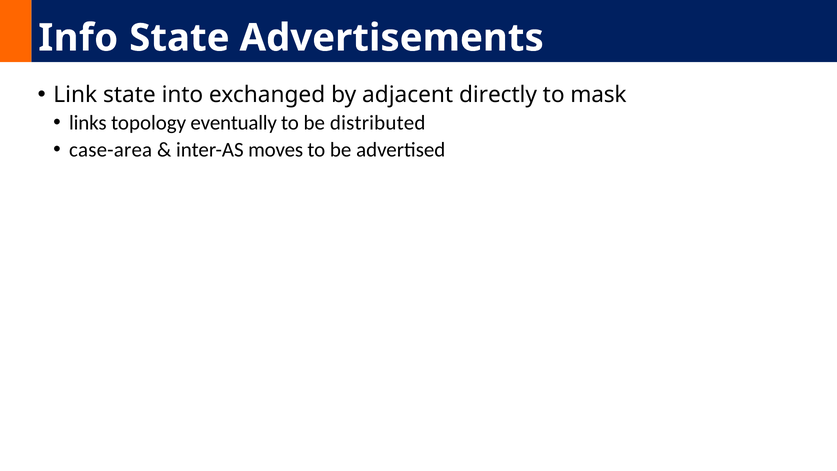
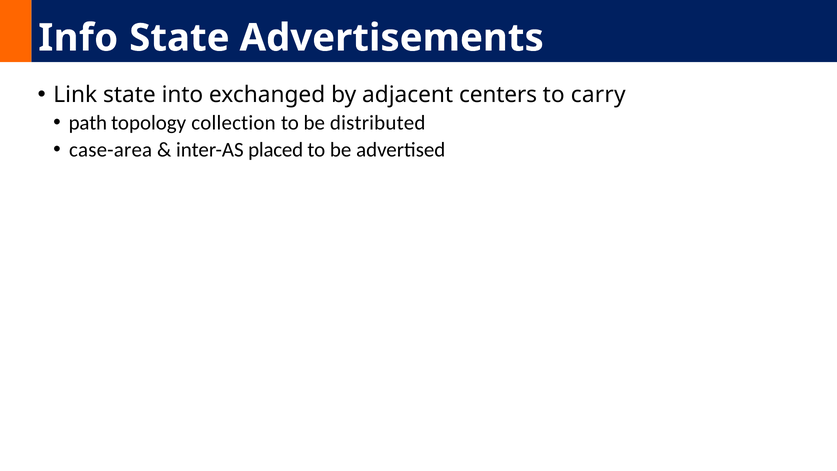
directly: directly -> centers (498, 95)
mask: mask -> carry (598, 95)
links: links -> path (88, 123)
eventually: eventually -> collection (233, 123)
moves: moves -> placed (276, 150)
